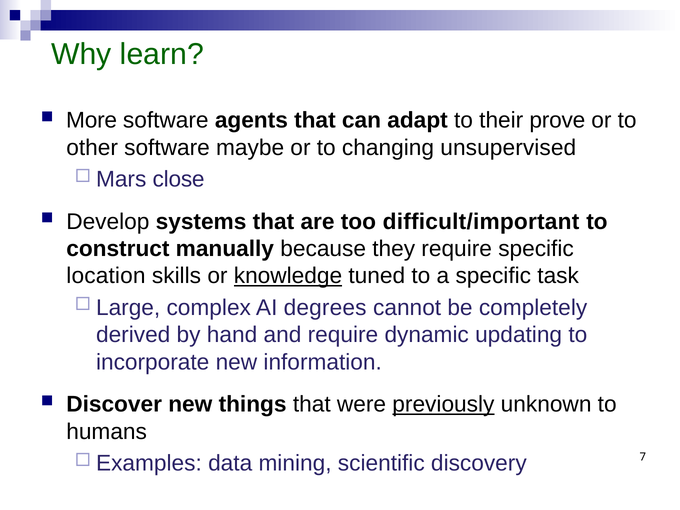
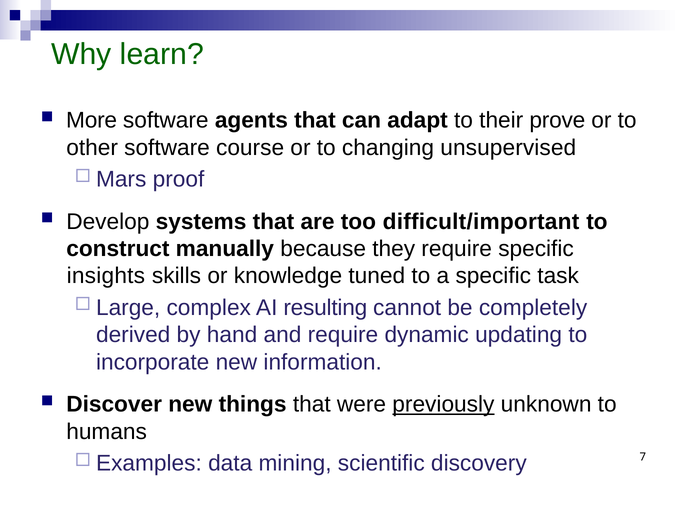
maybe: maybe -> course (250, 148)
close: close -> proof (178, 179)
location: location -> insights (106, 276)
knowledge underline: present -> none (288, 276)
degrees: degrees -> resulting (325, 308)
